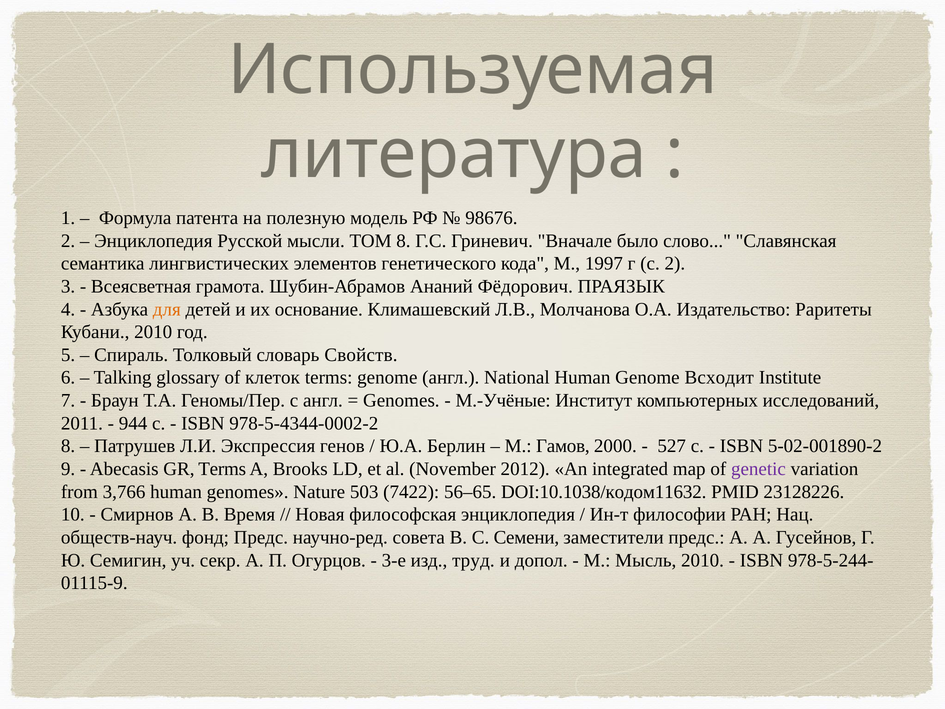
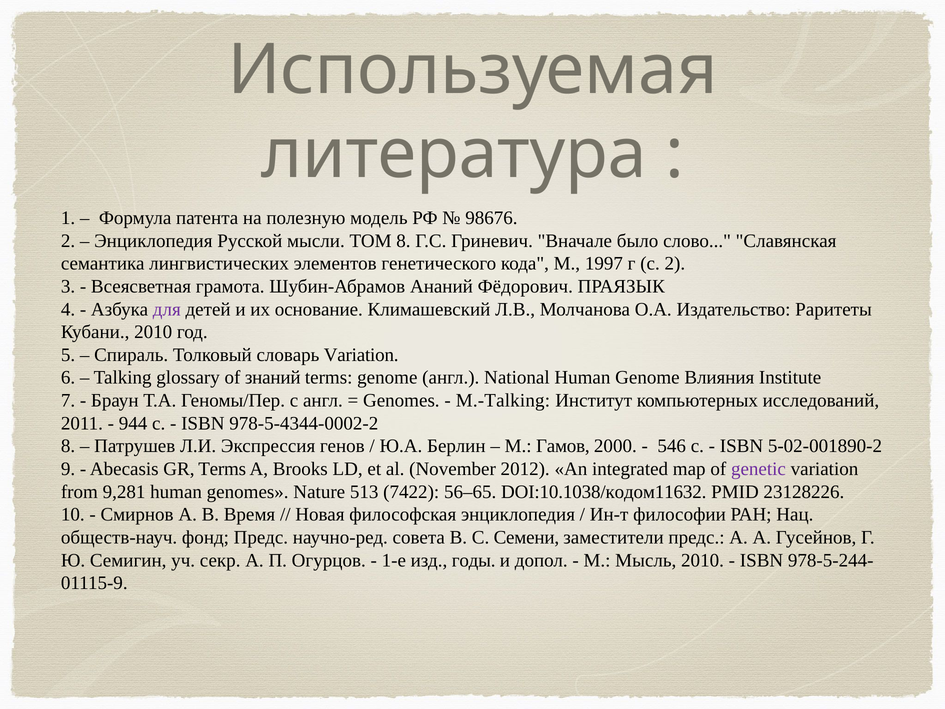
для colour: orange -> purple (167, 309)
словарь Свойств: Свойств -> Variation (361, 355)
клеток: клеток -> знаний (273, 378)
Всходит: Всходит -> Влияния (719, 378)
М.-Учёные: М.-Учёные -> М.-Talking (503, 400)
527: 527 -> 546 (672, 446)
3,766: 3,766 -> 9,281 (124, 492)
503: 503 -> 513 (364, 492)
3-е: 3-е -> 1-е (394, 560)
труд: труд -> годы (474, 560)
